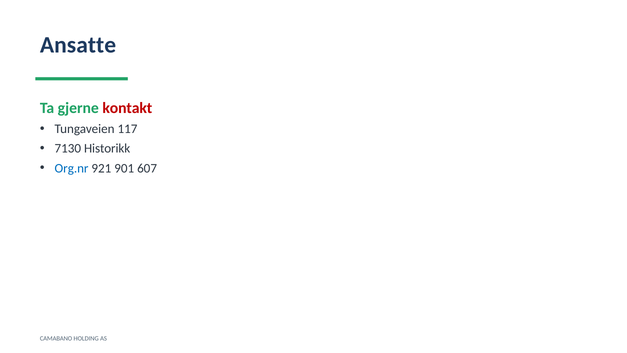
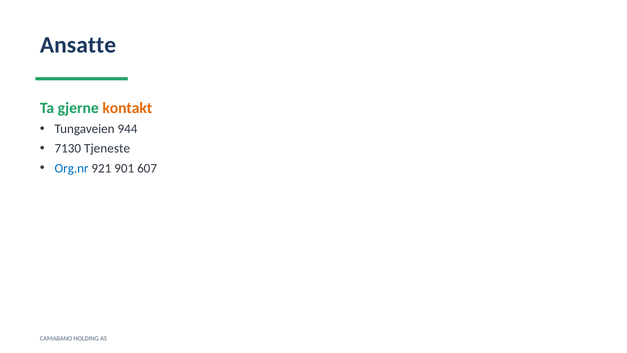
kontakt colour: red -> orange (127, 108)
117: 117 -> 944 (127, 129)
Historikk: Historikk -> Tjeneste (107, 149)
